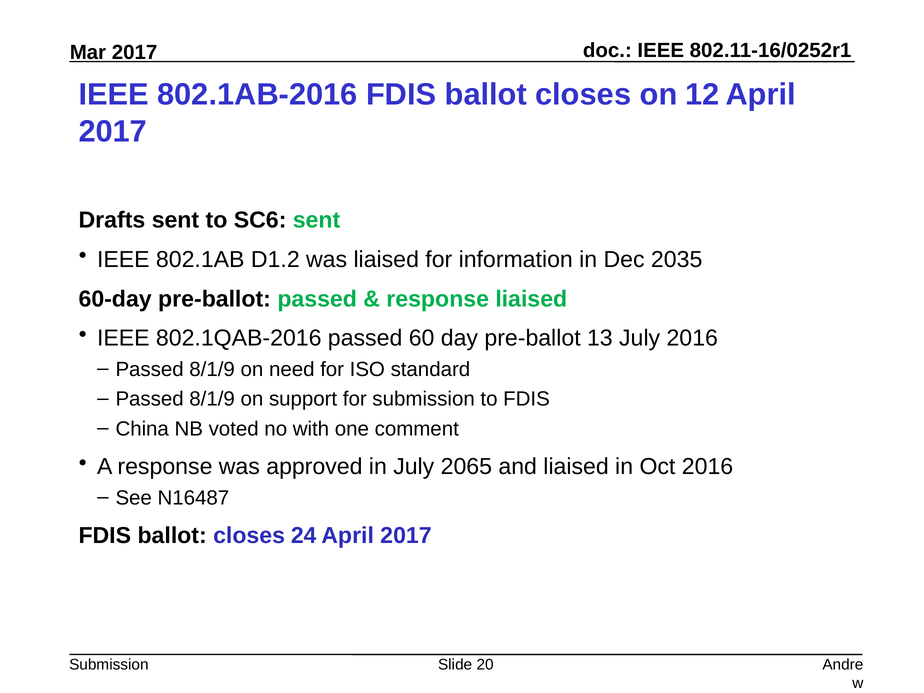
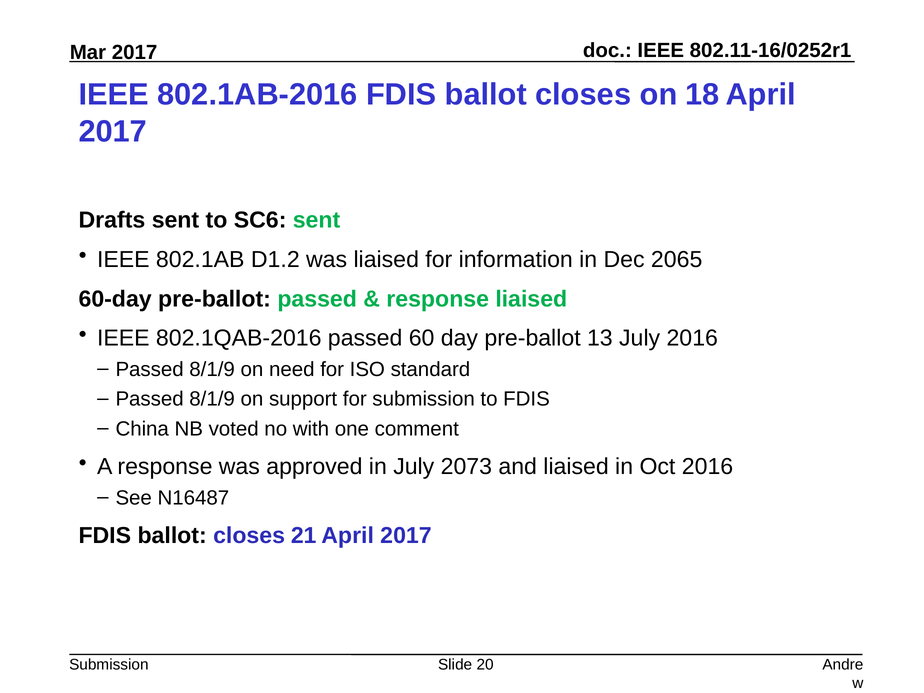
12: 12 -> 18 (702, 95)
2035: 2035 -> 2065 (677, 260)
2065: 2065 -> 2073 (466, 467)
24: 24 -> 21 (304, 536)
